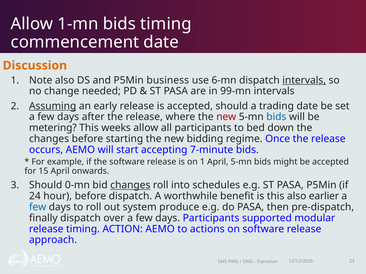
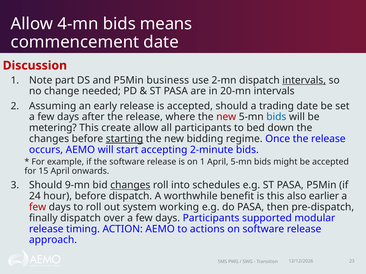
1-mn: 1-mn -> 4-mn (78, 24)
bids timing: timing -> means (166, 24)
Discussion colour: orange -> red (35, 66)
Note also: also -> part (65, 80)
6-mn: 6-mn -> 2-mn (224, 80)
99-mn: 99-mn -> 20-mn (236, 91)
Assuming underline: present -> none (53, 106)
weeks: weeks -> create (116, 128)
starting underline: none -> present (124, 139)
7-minute: 7-minute -> 2-minute (212, 150)
0-mn: 0-mn -> 9-mn (77, 185)
few colour: blue -> red (38, 207)
produce: produce -> working (179, 207)
